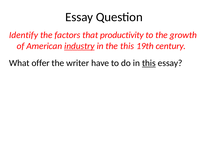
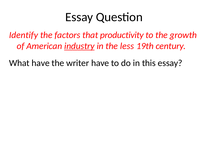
the this: this -> less (127, 46)
What offer: offer -> have (41, 63)
this underline: present -> none (149, 63)
